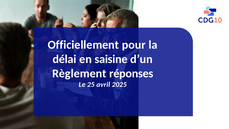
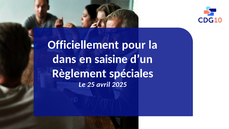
délai: délai -> dans (64, 59)
réponses: réponses -> spéciales (131, 73)
